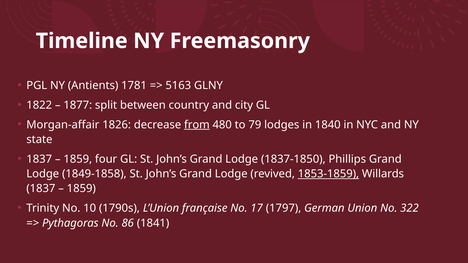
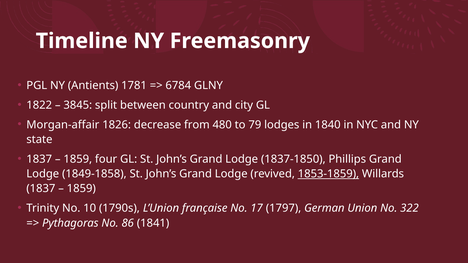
5163: 5163 -> 6784 (178, 85)
1877: 1877 -> 3845 (78, 105)
from underline: present -> none (197, 125)
